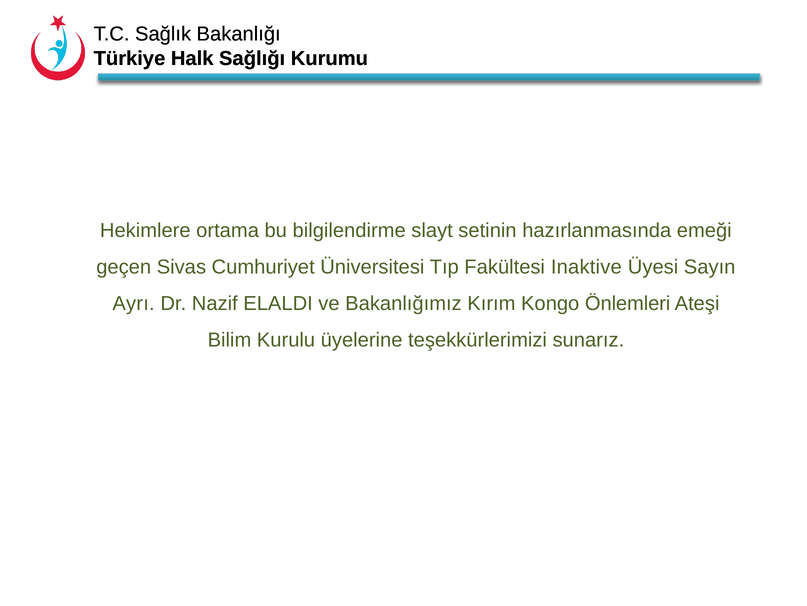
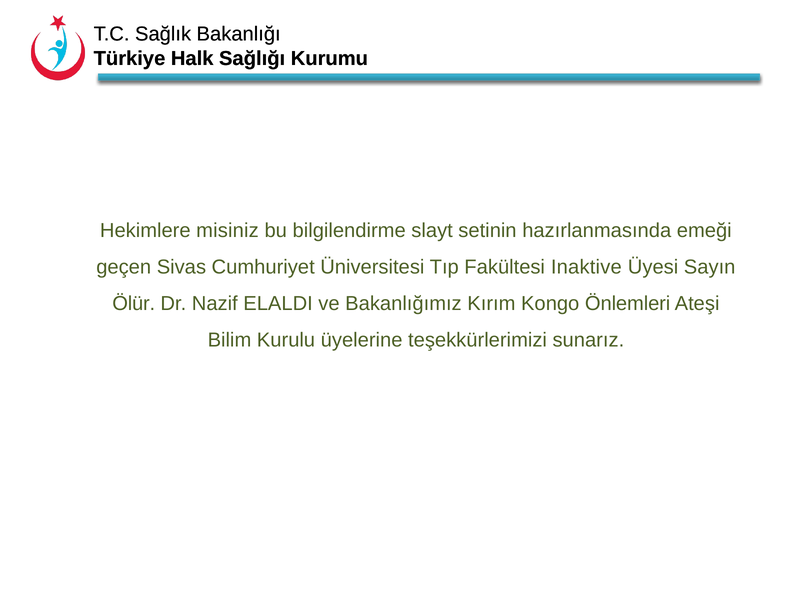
ortama: ortama -> misiniz (228, 231)
Ayrı: Ayrı -> Ölür (134, 303)
